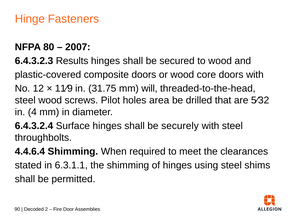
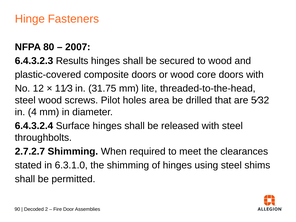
11⁄9: 11⁄9 -> 11⁄3 (64, 88)
will: will -> lite (149, 88)
securely: securely -> released (180, 126)
4.4.6.4: 4.4.6.4 -> 2.7.2.7 (30, 152)
6.3.1.1: 6.3.1.1 -> 6.3.1.0 (71, 165)
